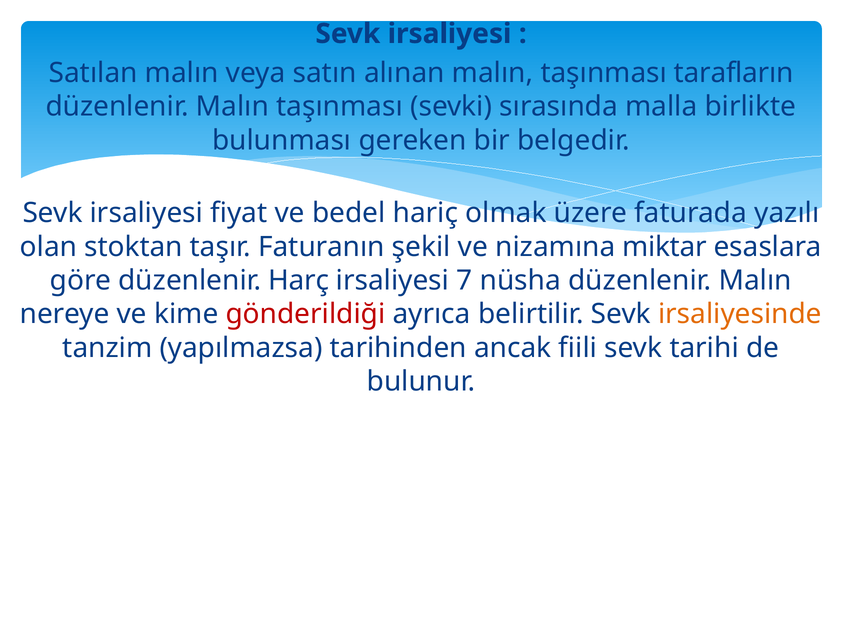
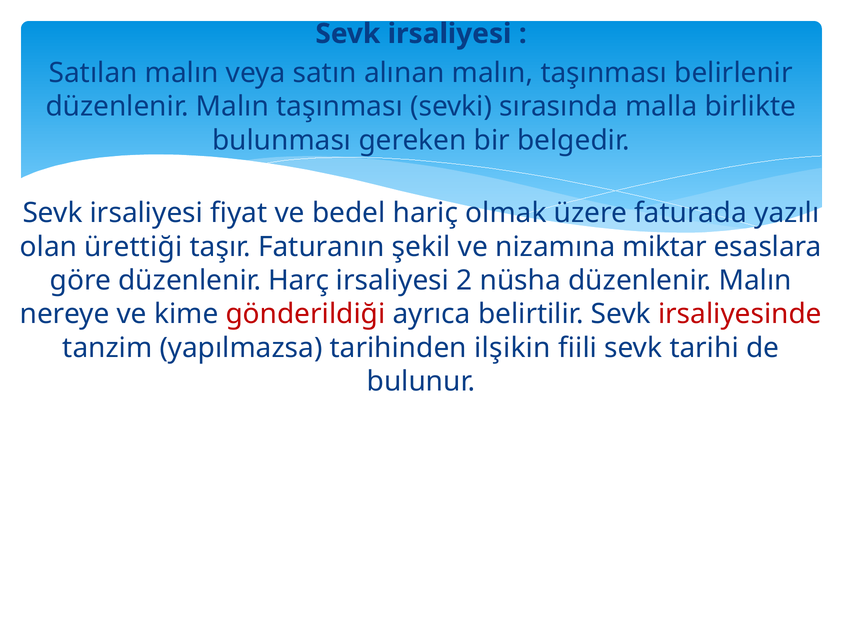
tarafların: tarafların -> belirlenir (734, 73)
stoktan: stoktan -> ürettiği (133, 247)
7: 7 -> 2 (464, 281)
irsaliyesinde colour: orange -> red (740, 314)
ancak: ancak -> ilşikin (512, 348)
